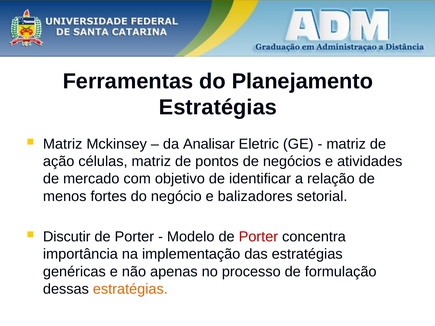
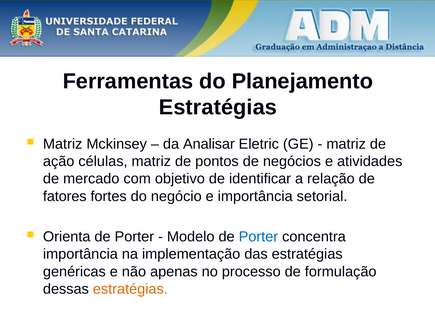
menos: menos -> fatores (65, 196)
e balizadores: balizadores -> importância (255, 196)
Discutir: Discutir -> Orienta (67, 237)
Porter colour: red -> blue (258, 237)
